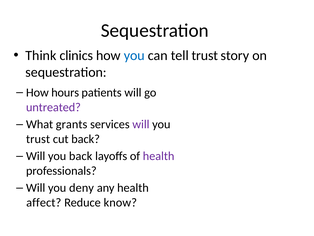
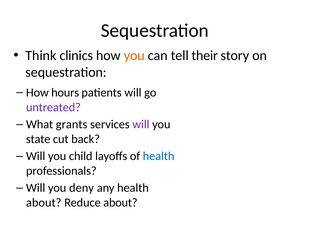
you colour: blue -> orange (134, 55)
tell trust: trust -> their (205, 55)
trust: trust -> state (38, 139)
you back: back -> child (81, 156)
health colour: purple -> blue (159, 156)
affect: affect -> about (44, 202)
Reduce know: know -> about (120, 202)
